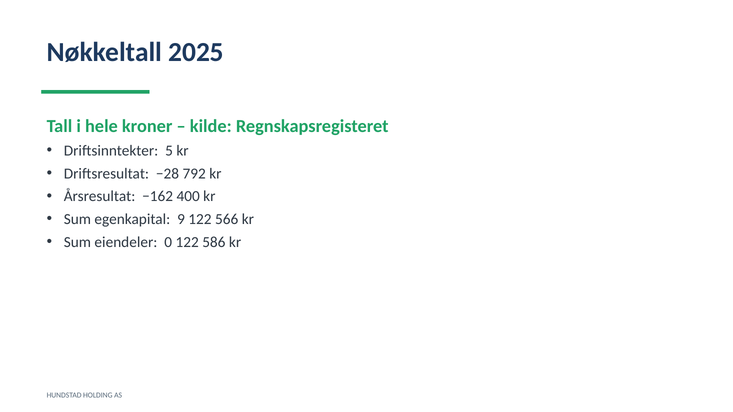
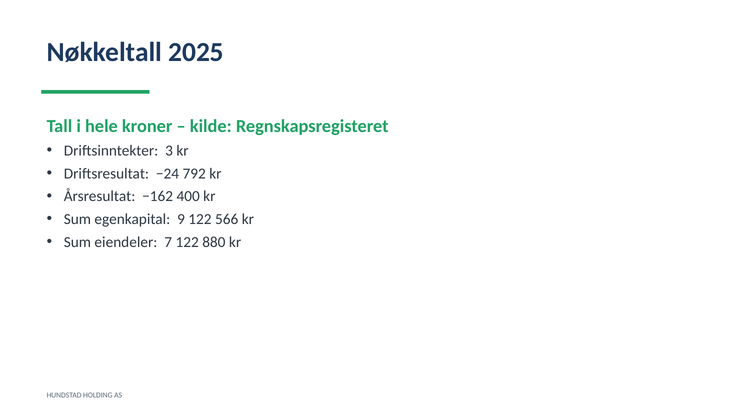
5: 5 -> 3 (169, 151)
−28: −28 -> −24 (168, 174)
0: 0 -> 7 (168, 242)
586: 586 -> 880 (214, 242)
